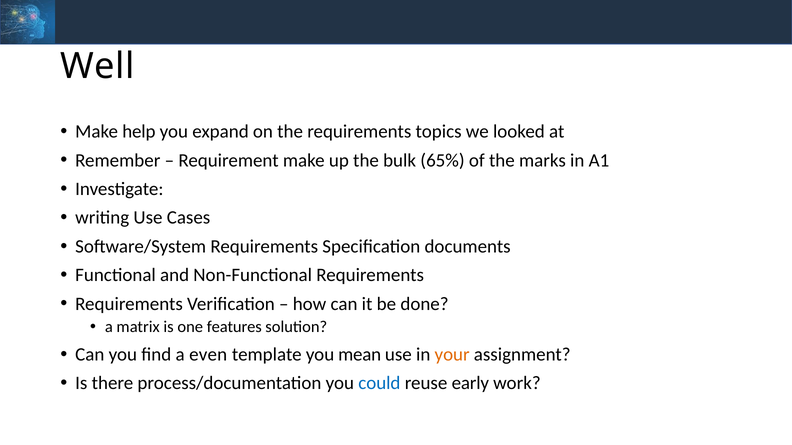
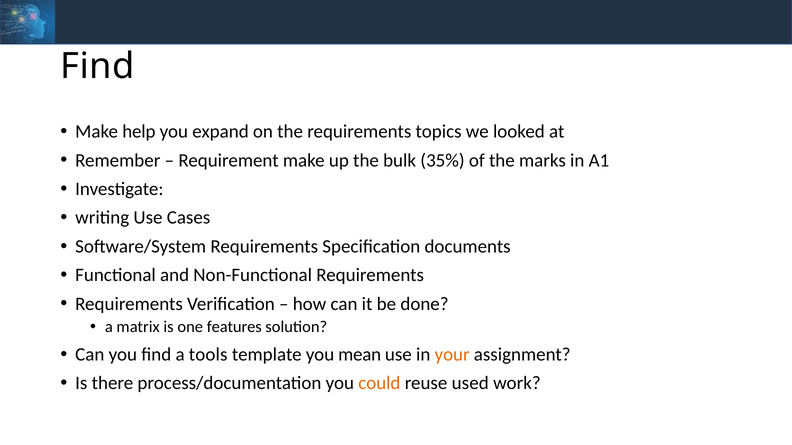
Well: Well -> Find (97, 67)
65%: 65% -> 35% (443, 160)
even: even -> tools (208, 355)
could colour: blue -> orange (379, 384)
early: early -> used (470, 384)
